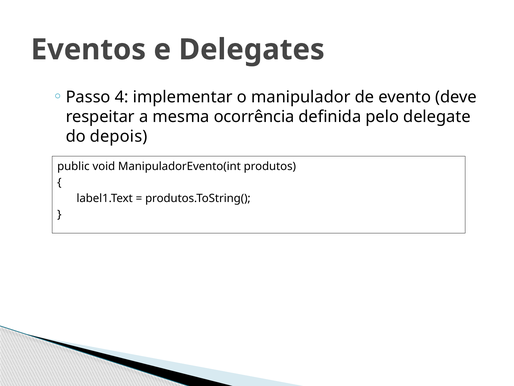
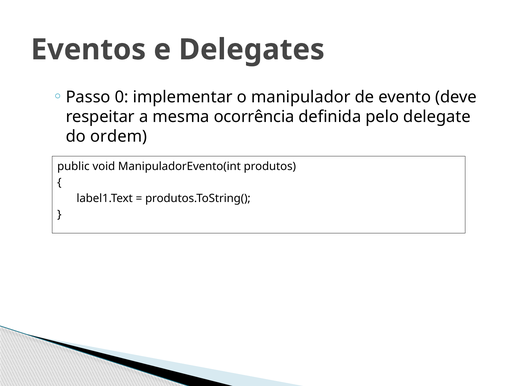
4: 4 -> 0 (122, 97)
depois: depois -> ordem (119, 136)
